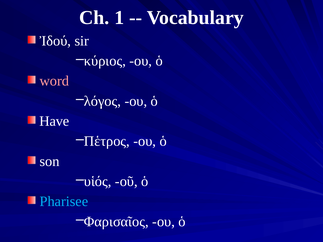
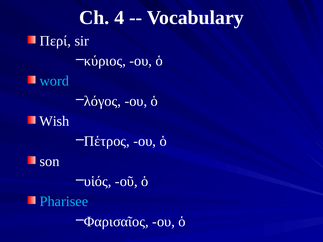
1: 1 -> 4 (119, 18)
Ἰδού: Ἰδού -> Περί (55, 41)
word colour: pink -> light blue (54, 81)
Have: Have -> Wish (54, 121)
